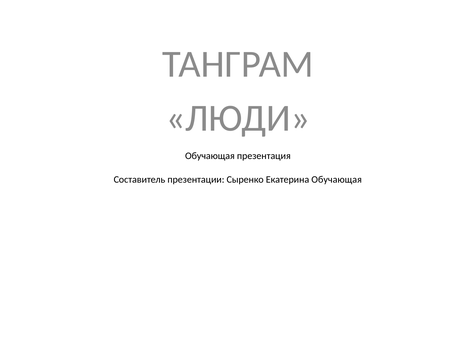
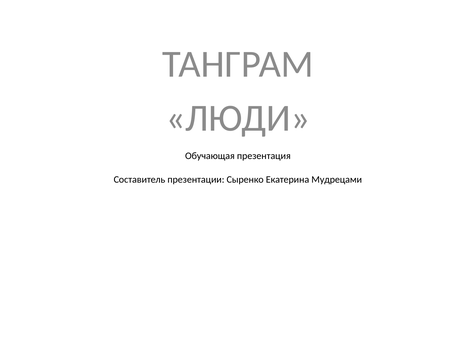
Екатерина Обучающая: Обучающая -> Мудрецами (337, 180)
